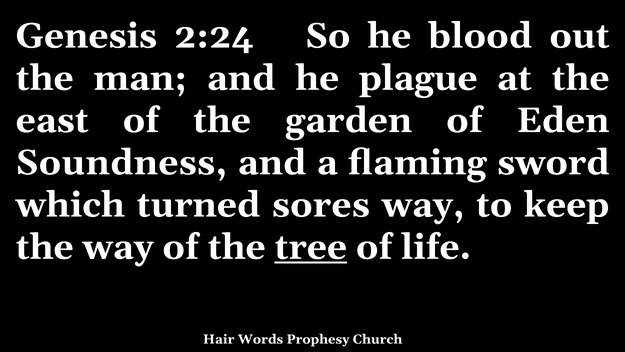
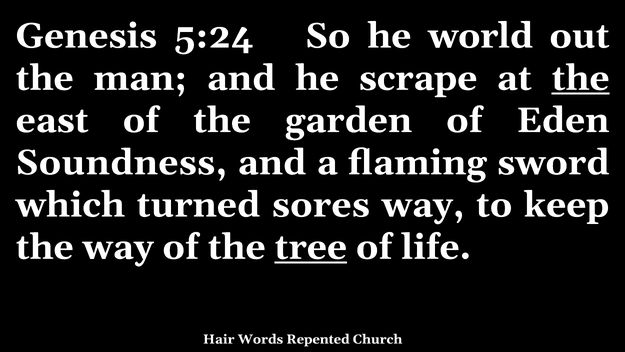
2:24: 2:24 -> 5:24 (214, 36)
blood: blood -> world (481, 36)
plague: plague -> scrape (418, 78)
the underline: none -> present (581, 78)
Prophesy: Prophesy -> Repented (318, 339)
